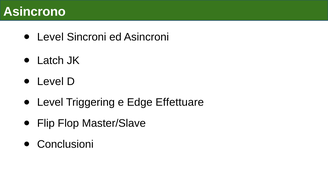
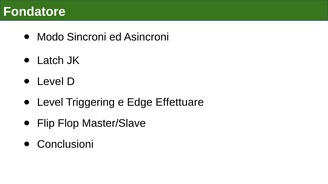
Asincrono: Asincrono -> Fondatore (34, 12)
Level: Level -> Modo (51, 37)
